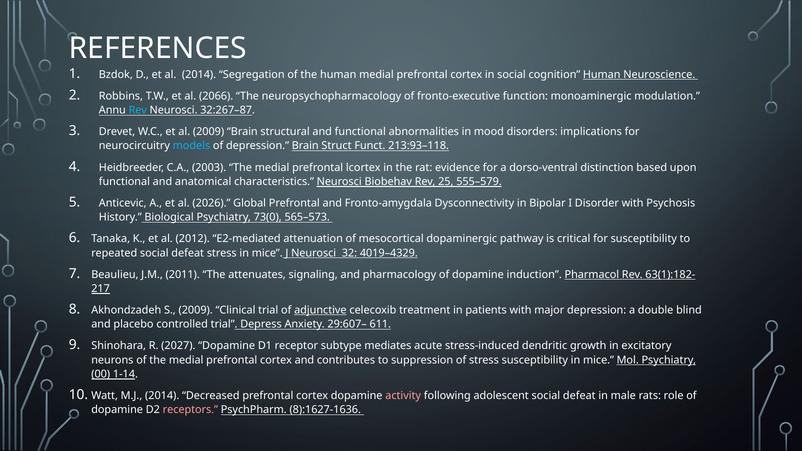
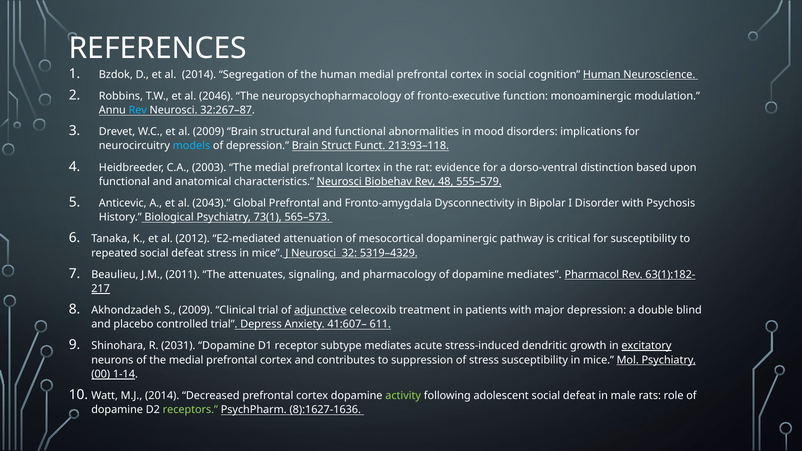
2066: 2066 -> 2046 (216, 96)
25: 25 -> 48 (446, 182)
2026: 2026 -> 2043 (211, 203)
73(0: 73(0 -> 73(1 (268, 217)
4019–4329: 4019–4329 -> 5319–4329 (389, 253)
dopamine induction: induction -> mediates (534, 275)
29:607–: 29:607– -> 41:607– (347, 324)
2027: 2027 -> 2031 (178, 346)
excitatory underline: none -> present (646, 346)
activity colour: pink -> light green (403, 396)
receptors colour: pink -> light green (190, 410)
